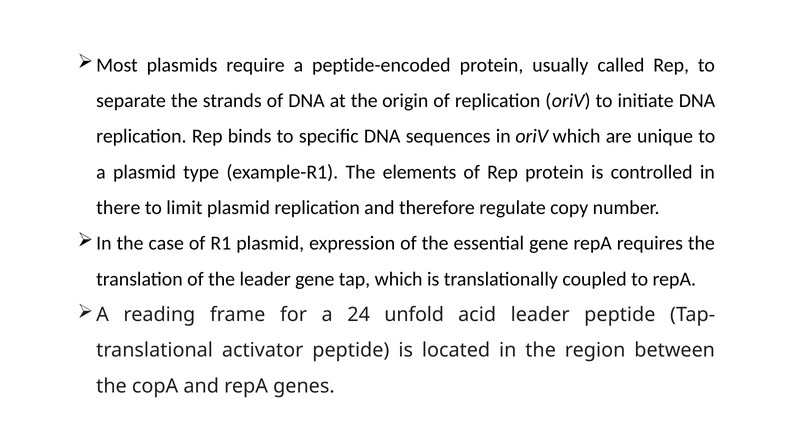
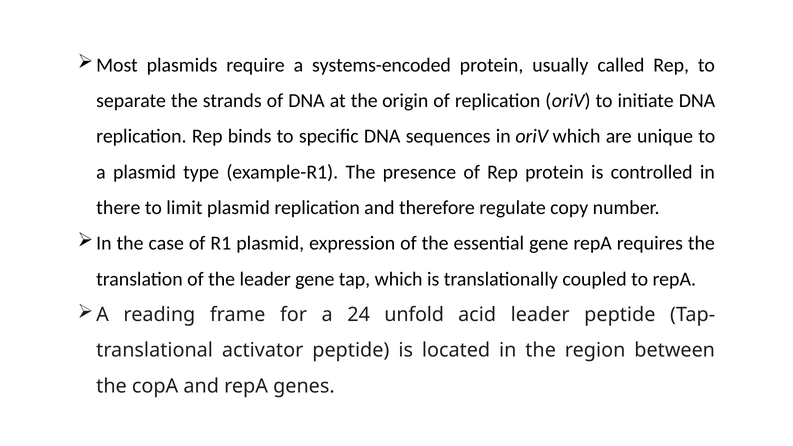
peptide-encoded: peptide-encoded -> systems-encoded (381, 65)
elements: elements -> presence (419, 172)
